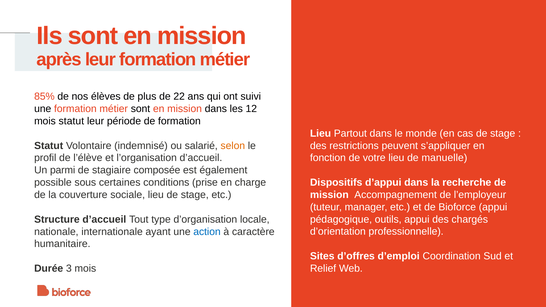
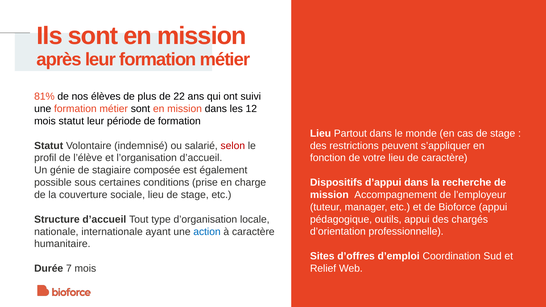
85%: 85% -> 81% (44, 97)
selon colour: orange -> red (233, 146)
de manuelle: manuelle -> caractère (444, 158)
parmi: parmi -> génie (63, 170)
3: 3 -> 7 (69, 269)
